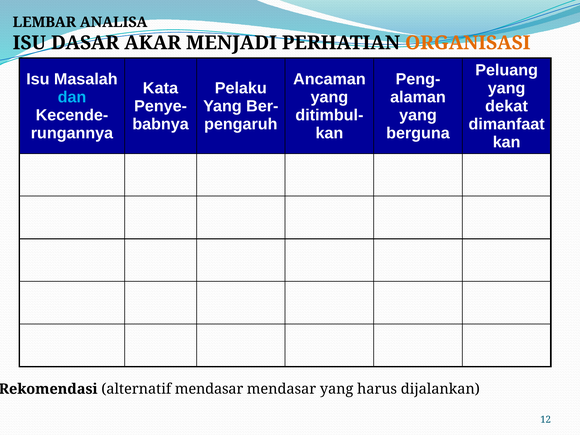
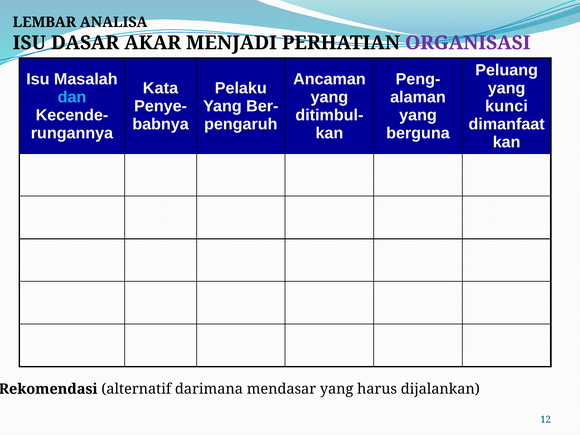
ORGANISASI colour: orange -> purple (468, 43)
dekat: dekat -> kunci (507, 106)
alternatif mendasar: mendasar -> darimana (209, 389)
